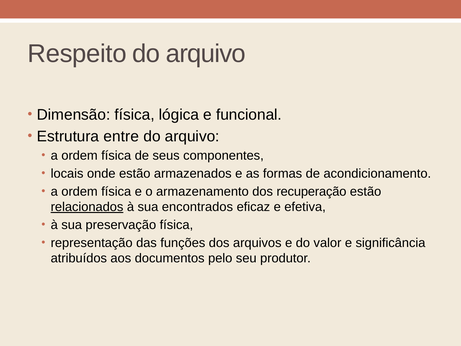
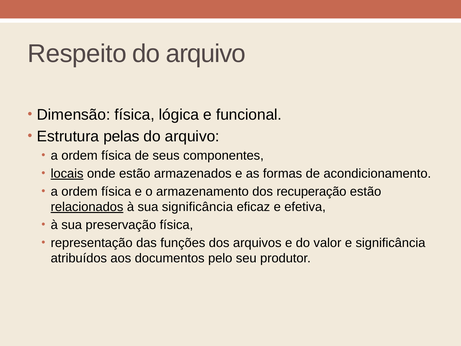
entre: entre -> pelas (121, 136)
locais underline: none -> present (67, 174)
sua encontrados: encontrados -> significância (197, 207)
